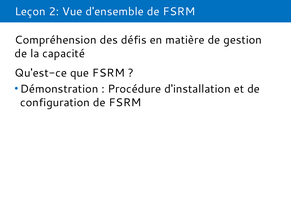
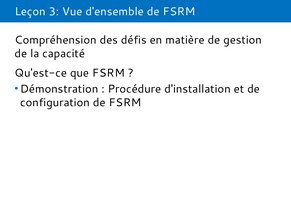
2: 2 -> 3 (54, 12)
